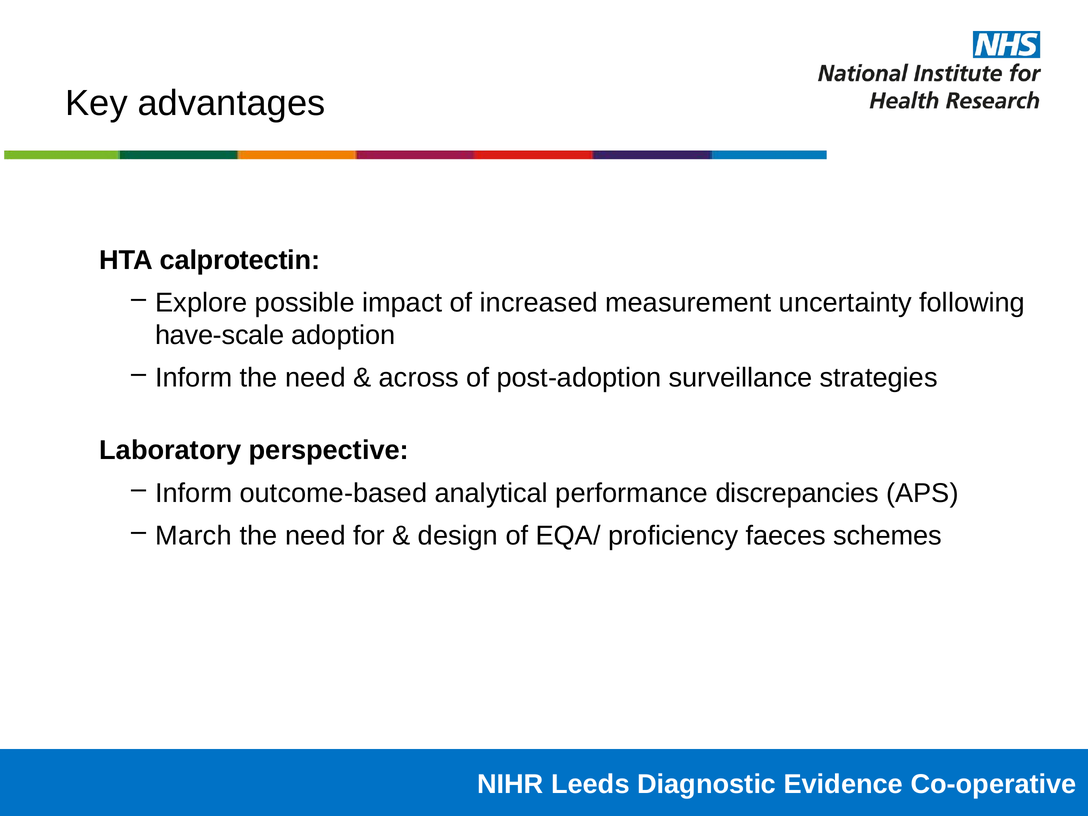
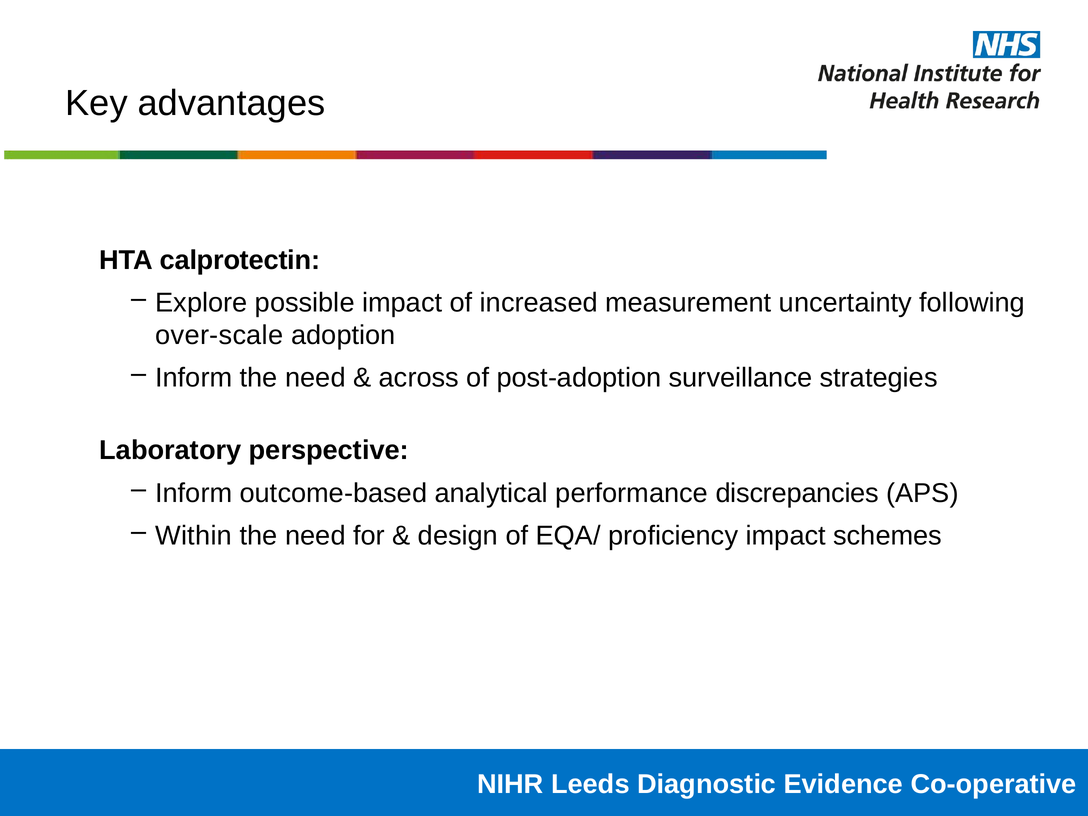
have-scale: have-scale -> over-scale (219, 335)
March: March -> Within (194, 536)
proficiency faeces: faeces -> impact (786, 536)
